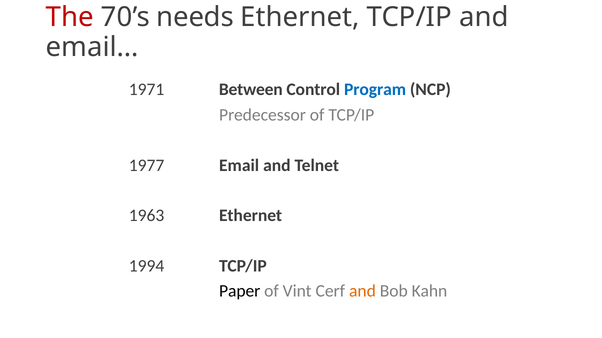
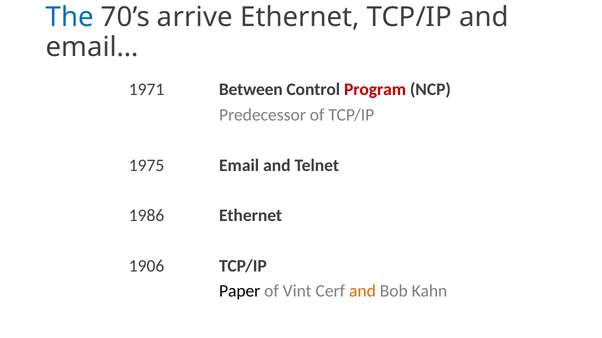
The colour: red -> blue (70, 17)
needs: needs -> arrive (195, 17)
Program colour: blue -> red (375, 90)
1977: 1977 -> 1975 (147, 166)
1963: 1963 -> 1986 (147, 216)
1994: 1994 -> 1906 (147, 267)
